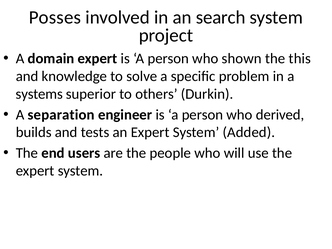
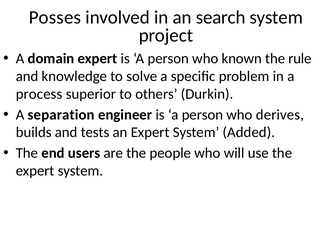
shown: shown -> known (242, 59)
this: this -> rule (300, 59)
systems: systems -> process (39, 94)
derived: derived -> derives (280, 115)
